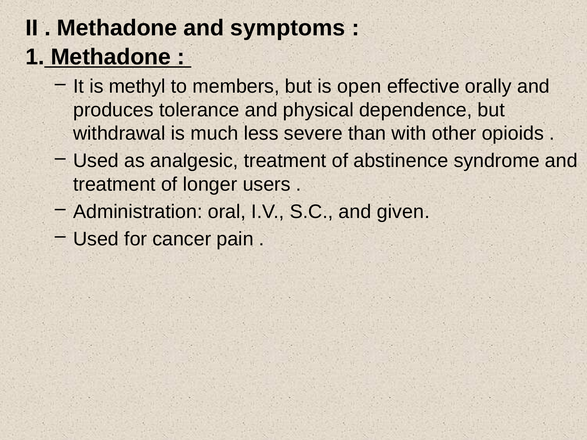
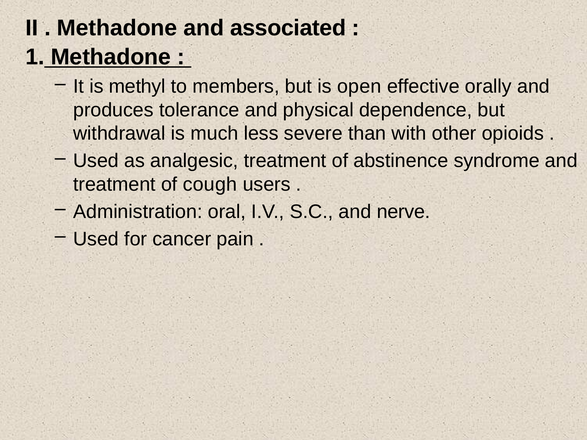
symptoms: symptoms -> associated (288, 28)
longer: longer -> cough (210, 184)
given: given -> nerve (403, 212)
